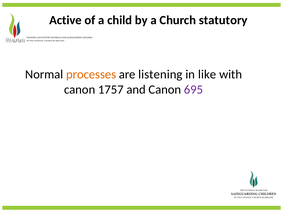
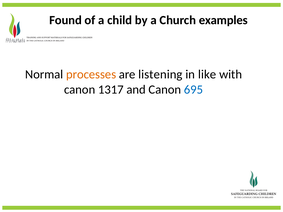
Active: Active -> Found (66, 20)
statutory: statutory -> examples (223, 20)
1757: 1757 -> 1317 (111, 90)
695 colour: purple -> blue (194, 90)
